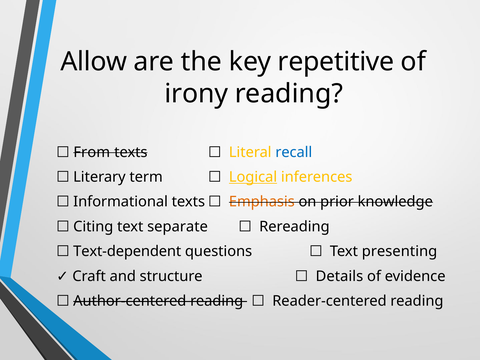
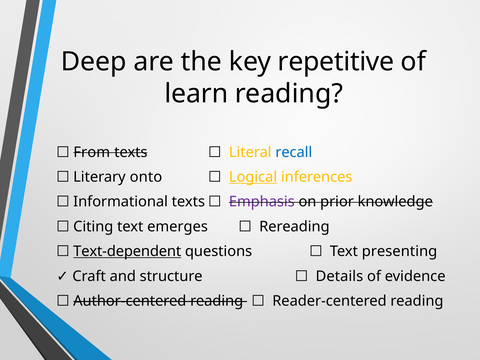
Allow: Allow -> Deep (94, 62)
irony: irony -> learn (196, 94)
term: term -> onto (146, 177)
Emphasis colour: orange -> purple (262, 202)
separate: separate -> emerges (178, 227)
Text-dependent underline: none -> present (127, 251)
